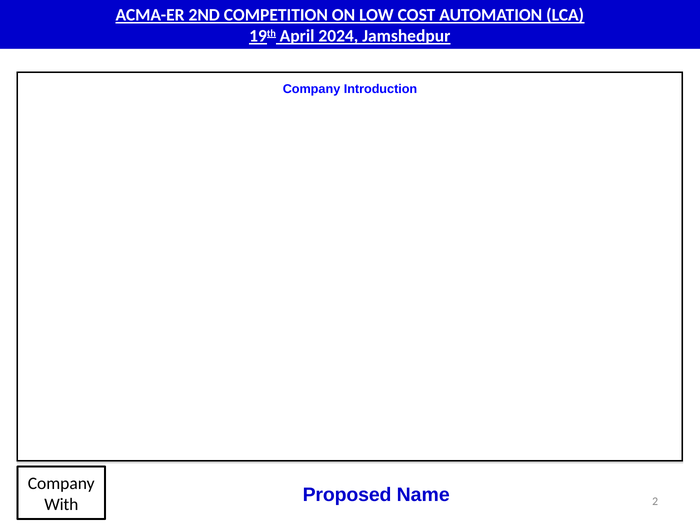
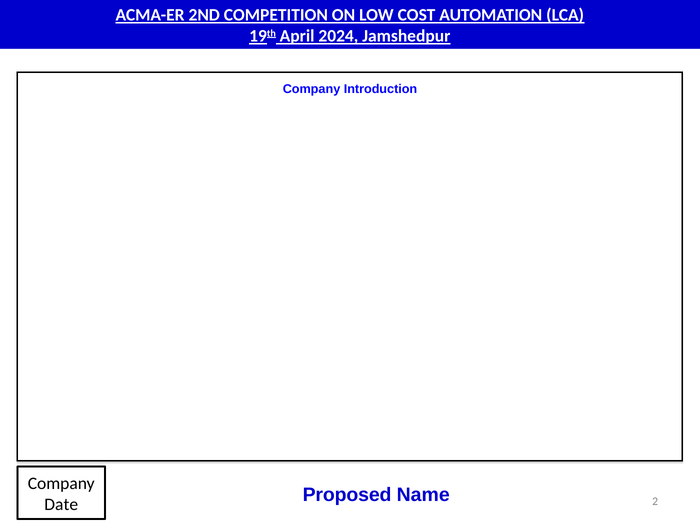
With: With -> Date (61, 505)
